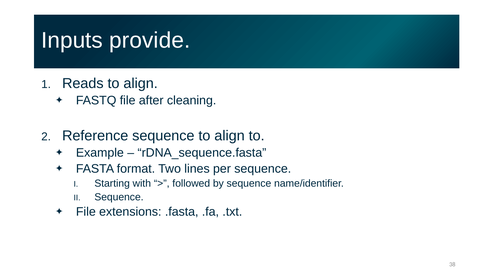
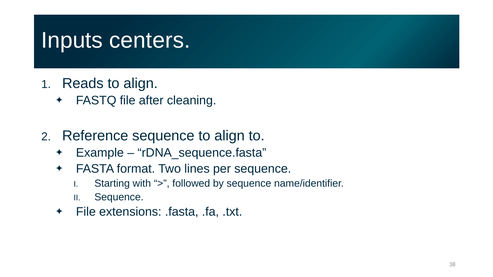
provide: provide -> centers (150, 40)
